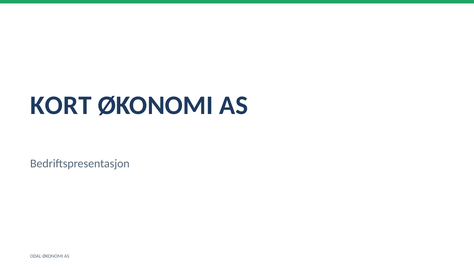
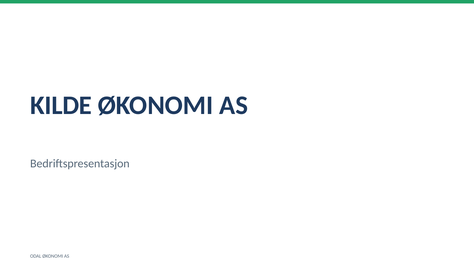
KORT: KORT -> KILDE (61, 105)
